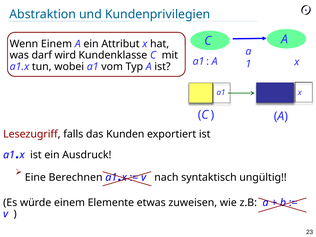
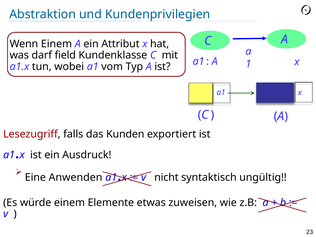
wird: wird -> field (65, 55)
Berechnen: Berechnen -> Anwenden (76, 177)
nach: nach -> nicht (166, 177)
